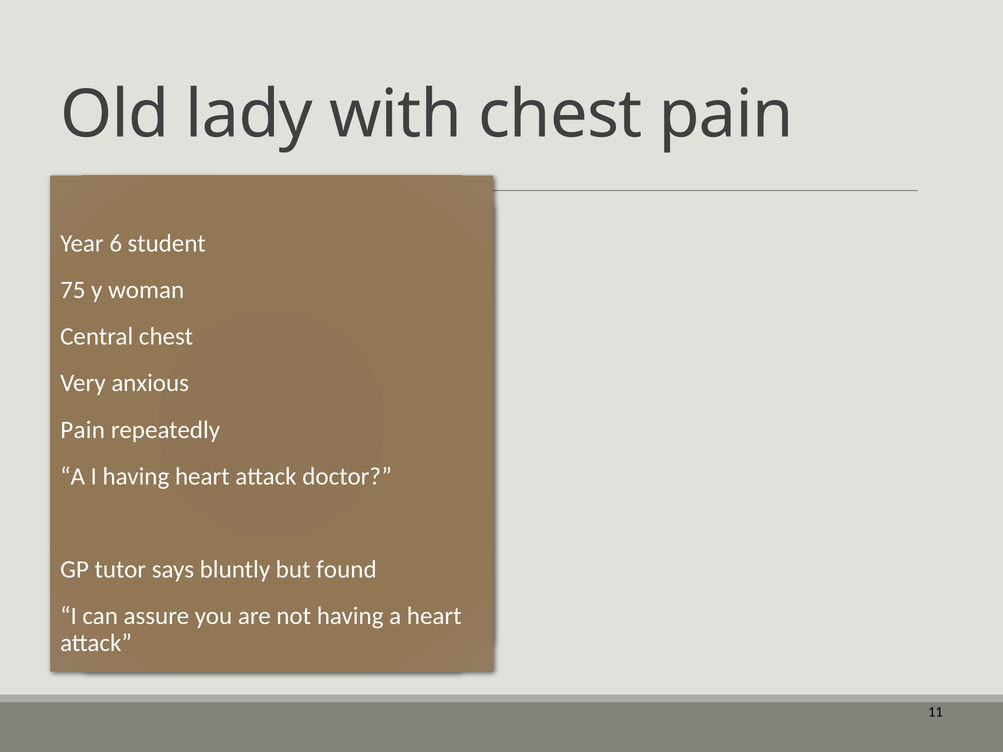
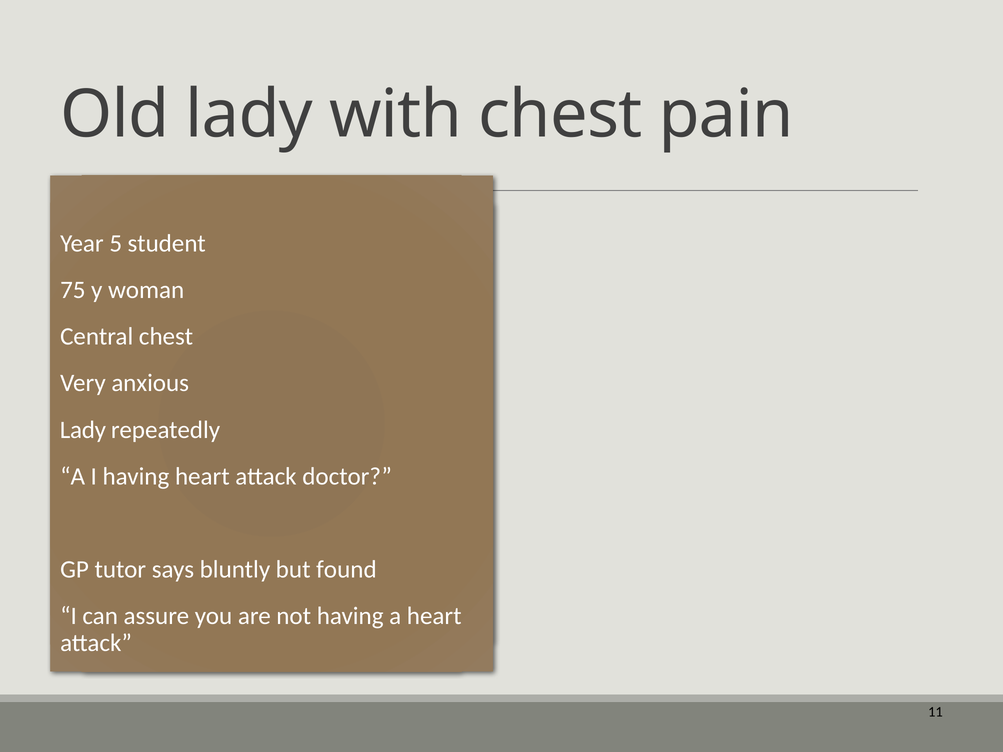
6: 6 -> 5 (116, 244)
Pain: Pain -> Lady (83, 430)
